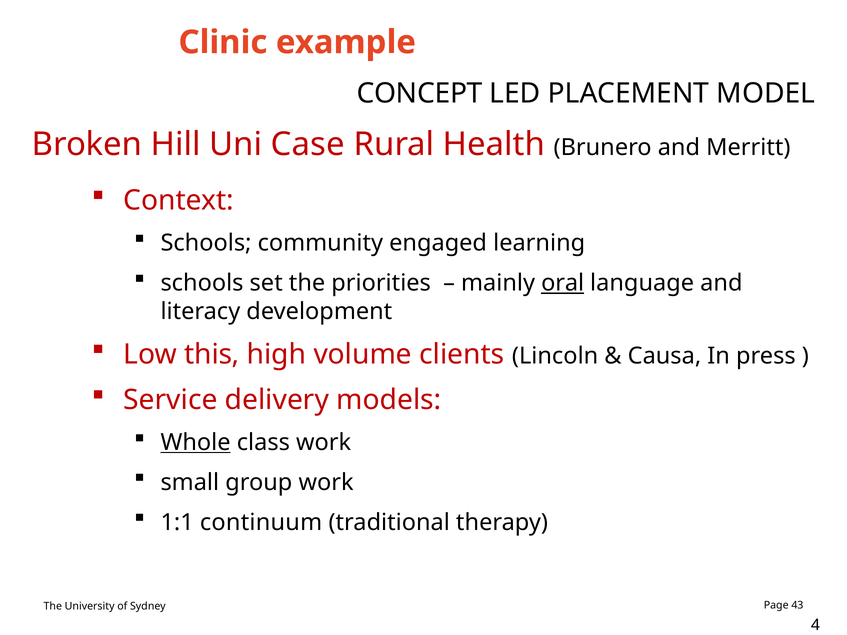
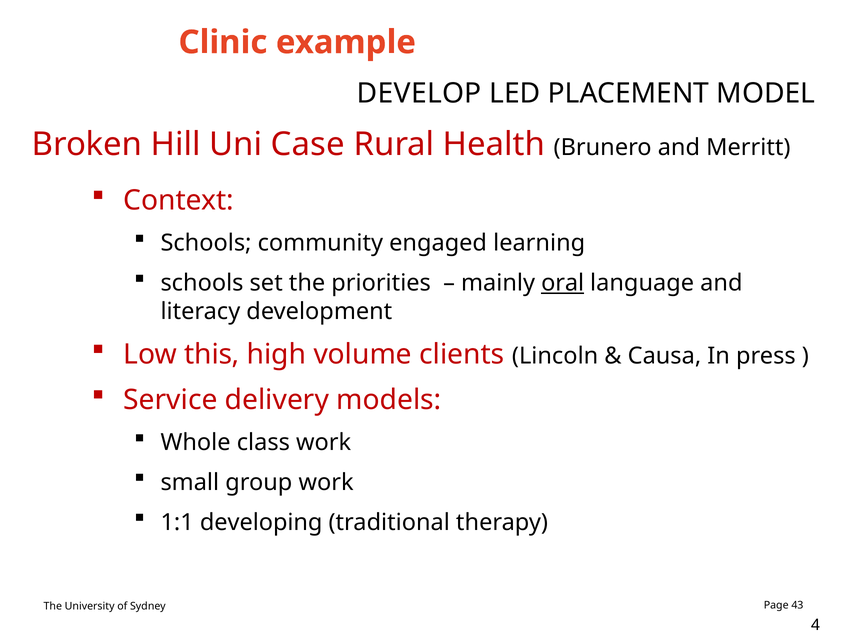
CONCEPT: CONCEPT -> DEVELOP (419, 93)
Whole underline: present -> none (196, 443)
continuum: continuum -> developing (261, 523)
